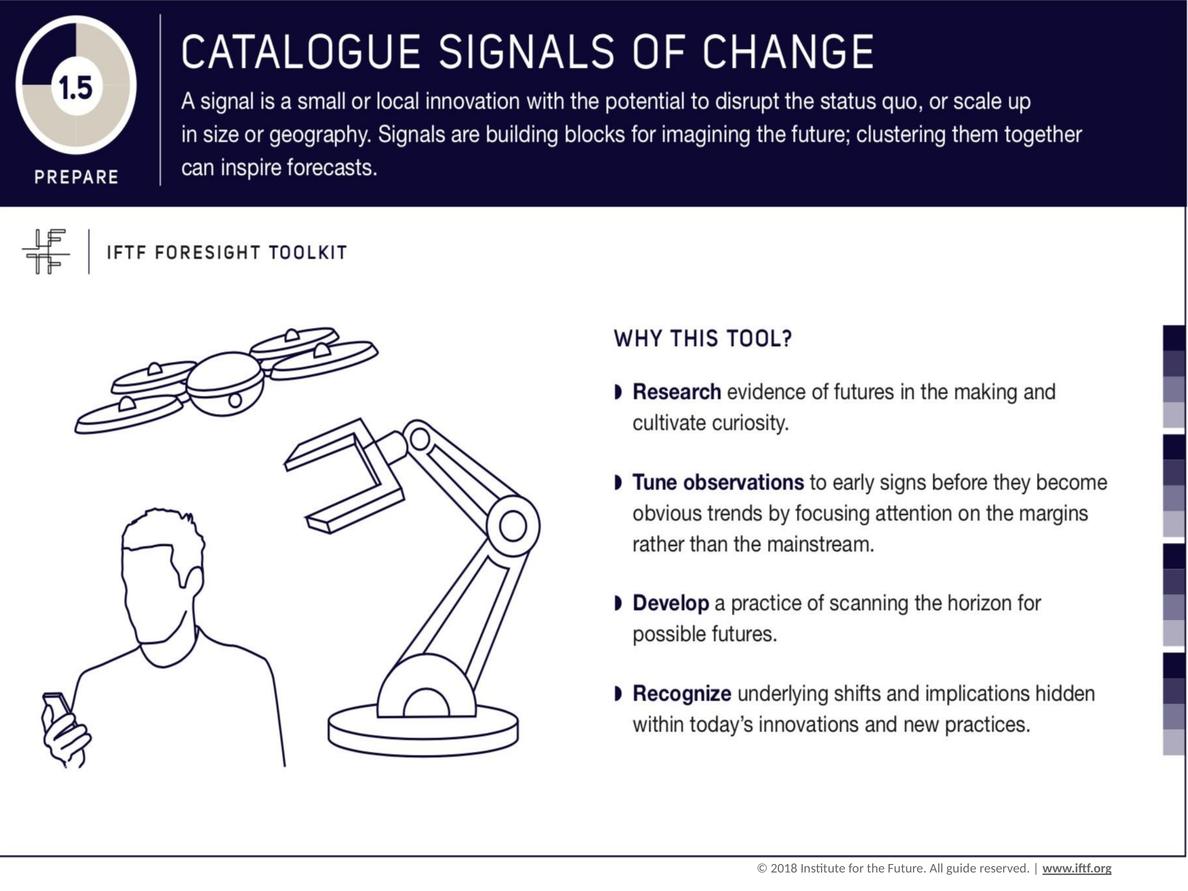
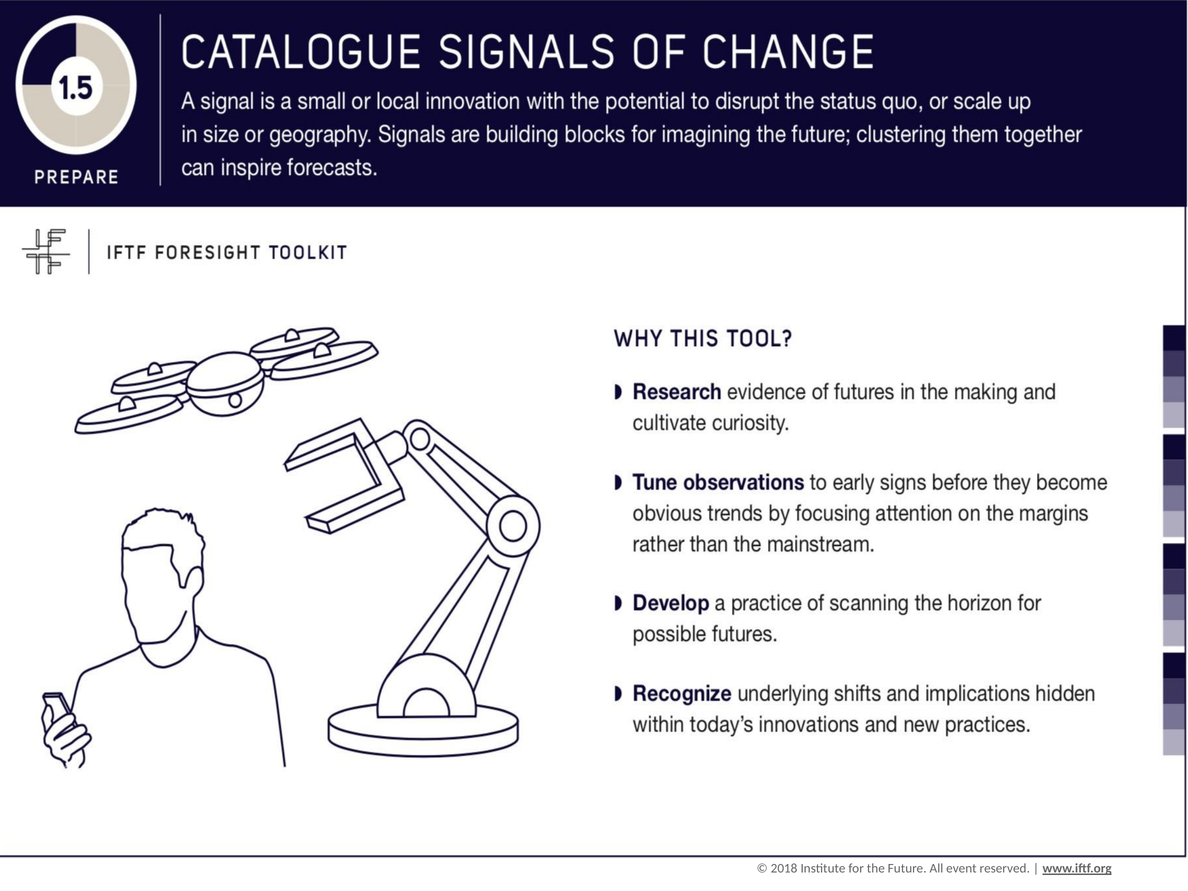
guide: guide -> event (961, 868)
